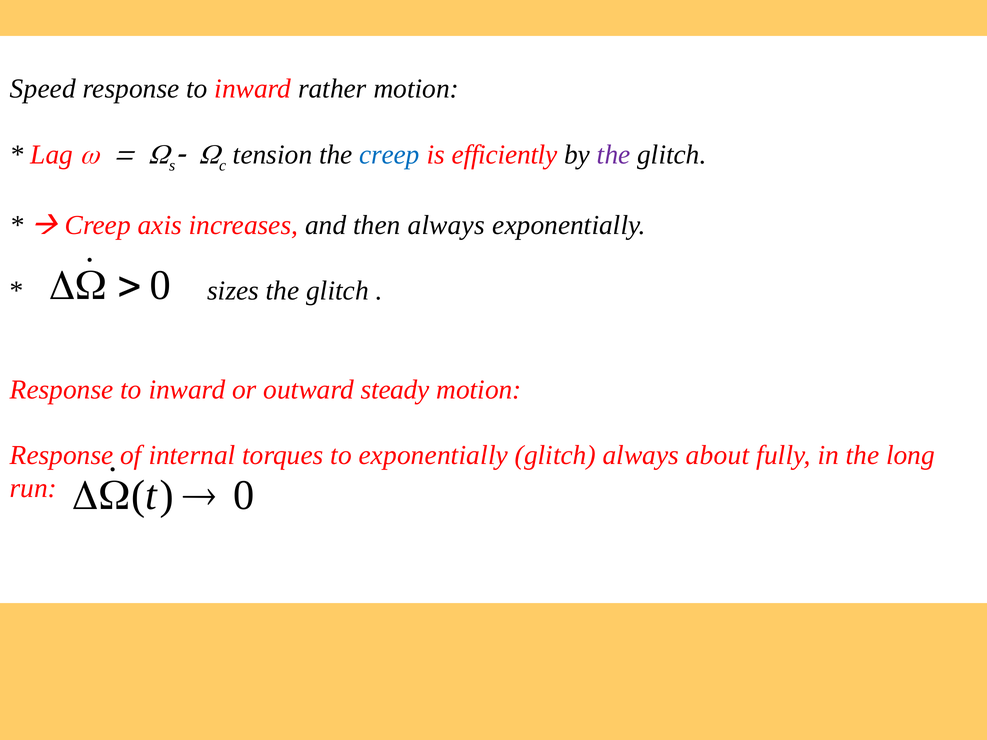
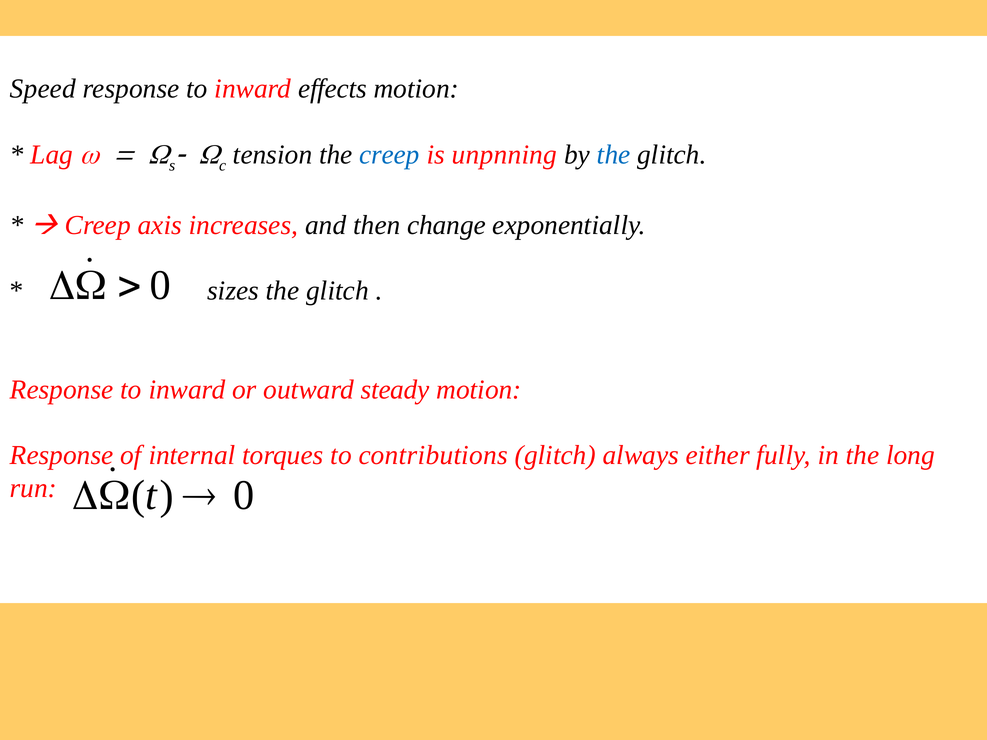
rather: rather -> effects (332, 89)
efficiently: efficiently -> unpnning (504, 155)
the colour: purple -> blue (614, 155)
then always: always -> change (447, 225)
to exponentially: exponentially -> contributions (433, 455)
about: about -> either (718, 455)
